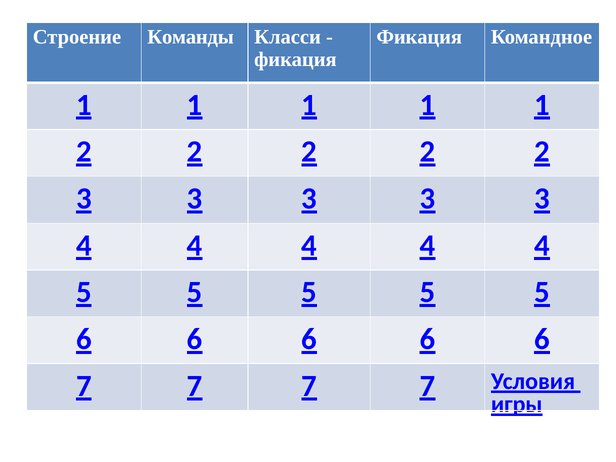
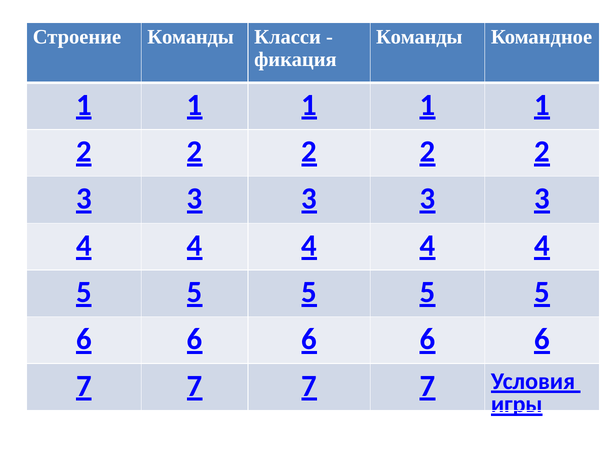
Фикация: Фикация -> Команды (419, 37)
